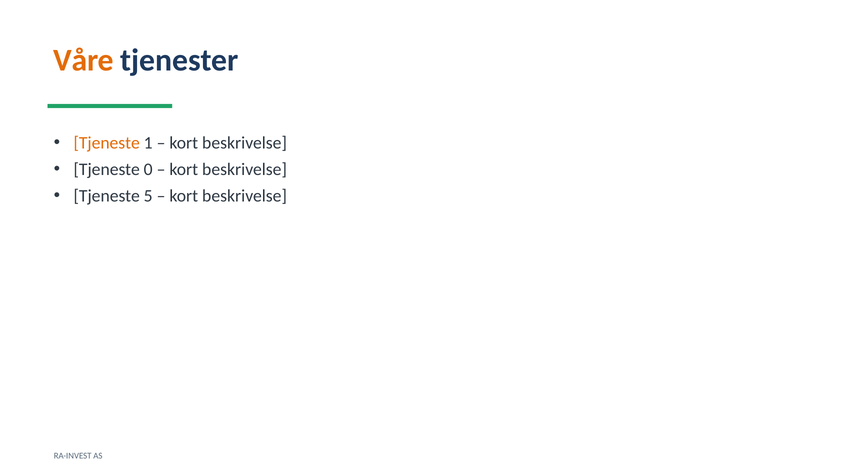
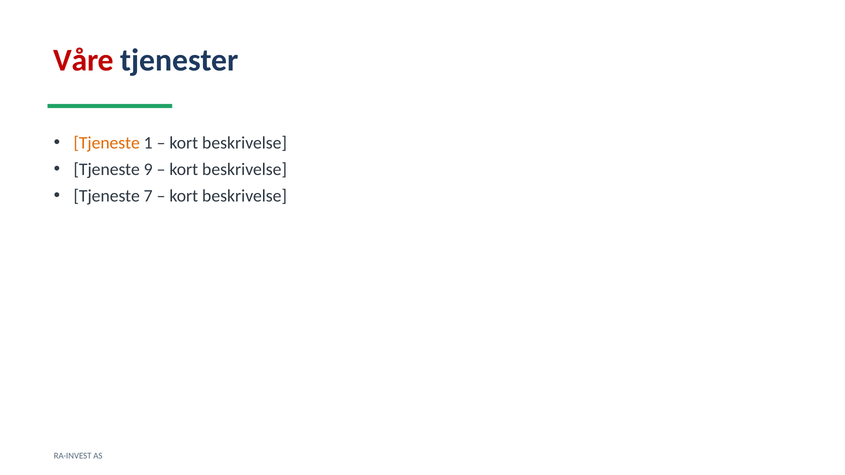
Våre colour: orange -> red (84, 60)
0: 0 -> 9 (148, 170)
5: 5 -> 7 (148, 196)
